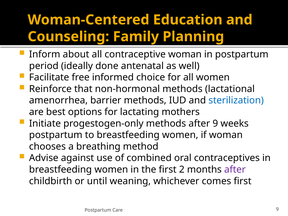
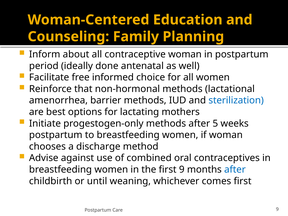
after 9: 9 -> 5 (215, 123)
breathing: breathing -> discharge (98, 146)
first 2: 2 -> 9 (182, 170)
after colour: purple -> blue (235, 170)
